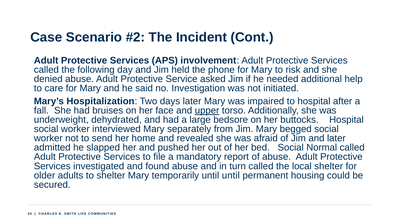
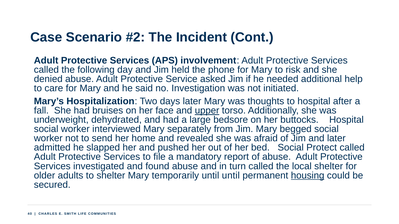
impaired: impaired -> thoughts (266, 101)
Normal: Normal -> Protect (322, 148)
housing underline: none -> present (308, 176)
